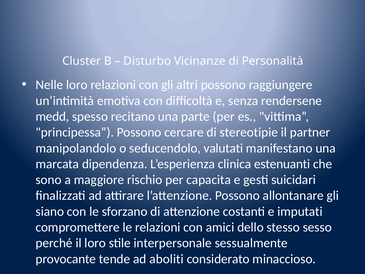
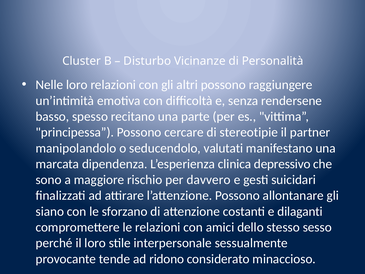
medd: medd -> basso (52, 116)
estenuanti: estenuanti -> depressivo (282, 164)
capacita: capacita -> davvero (209, 180)
imputati: imputati -> dilaganti (300, 211)
aboliti: aboliti -> ridono (167, 259)
